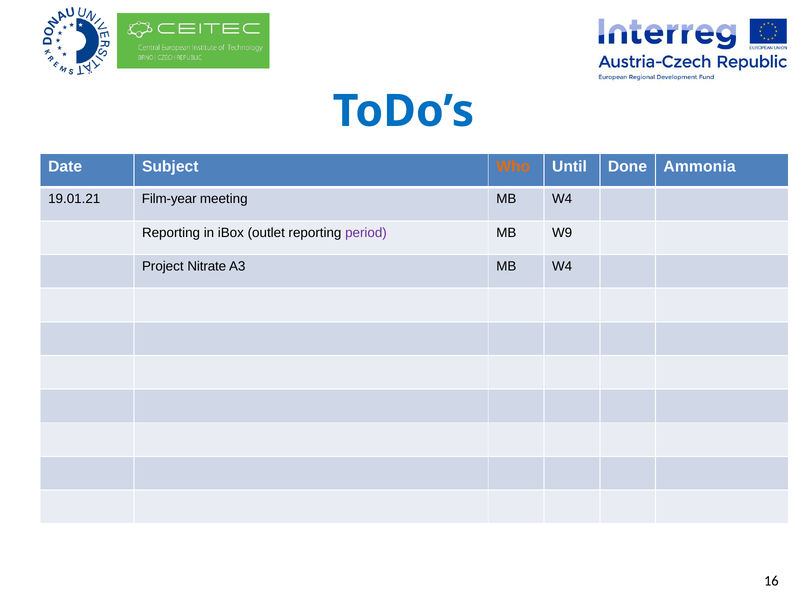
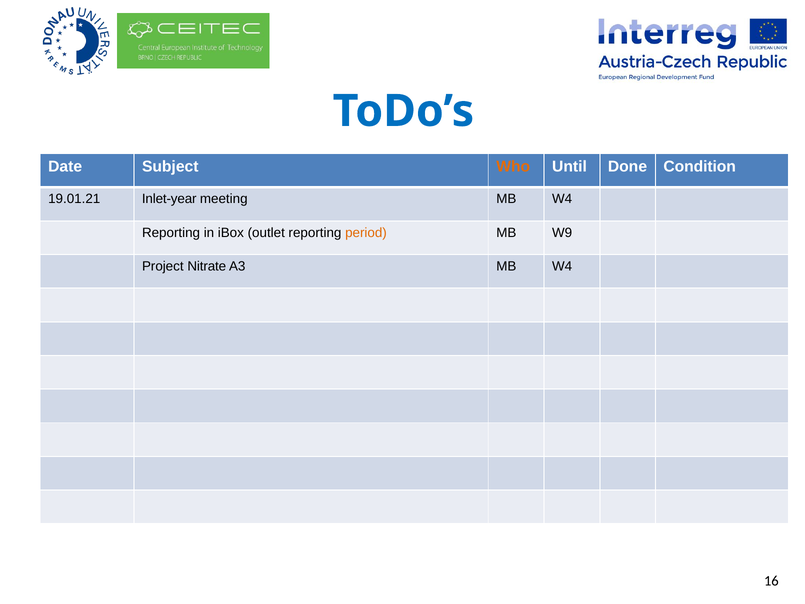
Ammonia: Ammonia -> Condition (700, 167)
Film-year: Film-year -> Inlet-year (169, 199)
period colour: purple -> orange (366, 233)
